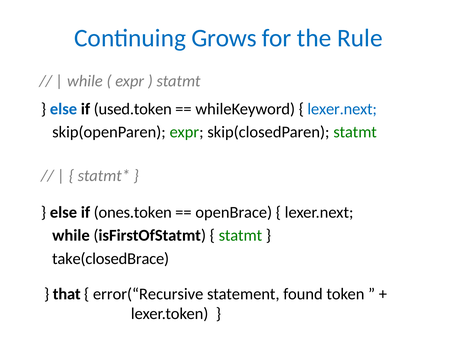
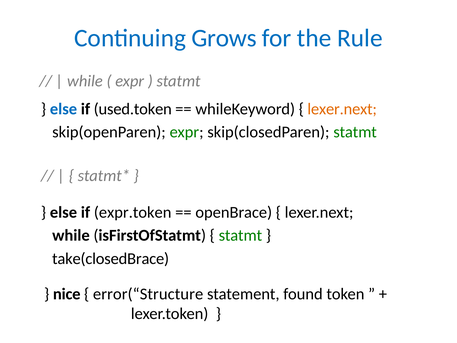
lexer.next colour: blue -> orange (342, 109)
ones.token: ones.token -> expr.token (133, 212)
that: that -> nice (67, 294)
error(“Recursive: error(“Recursive -> error(“Structure (148, 294)
